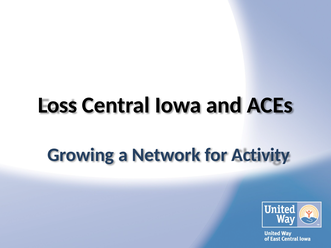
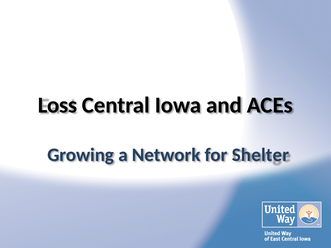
Activity: Activity -> Shelter (261, 155)
